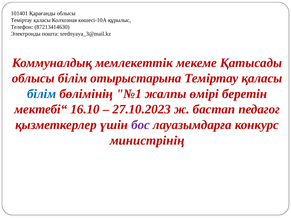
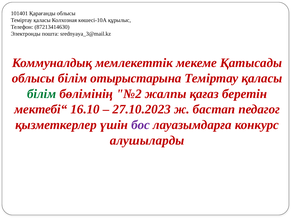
білім colour: blue -> green (42, 94)
№1: №1 -> №2 (129, 94)
өмірі: өмірі -> қағаз (204, 94)
министрінің: министрінің -> алушыларды (147, 140)
